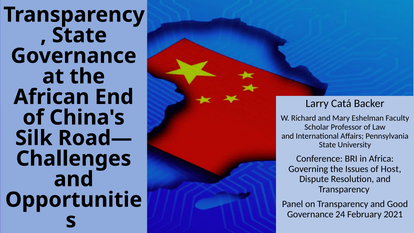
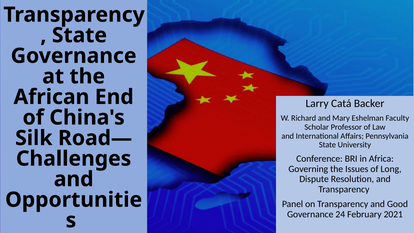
Host: Host -> Long (391, 169)
